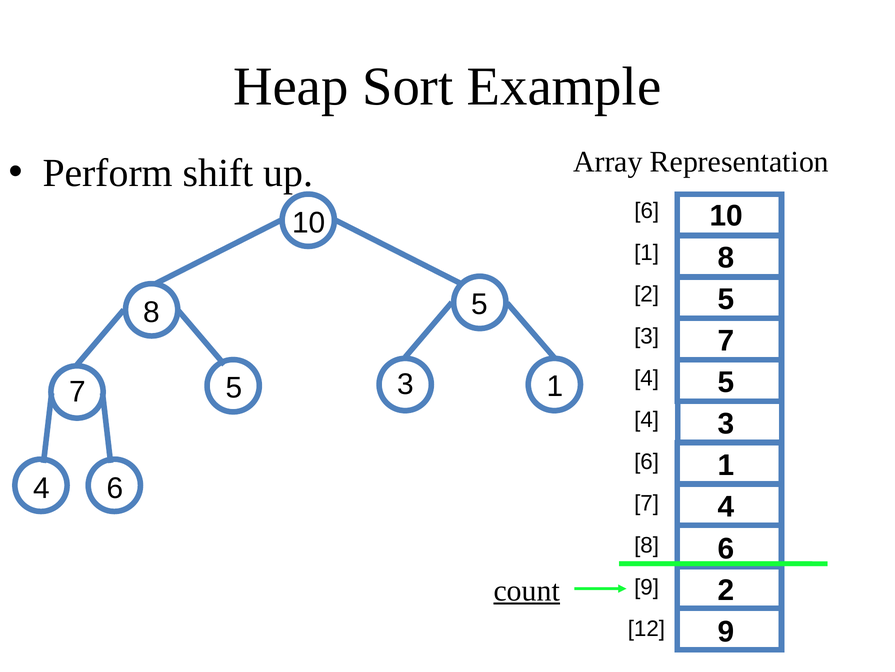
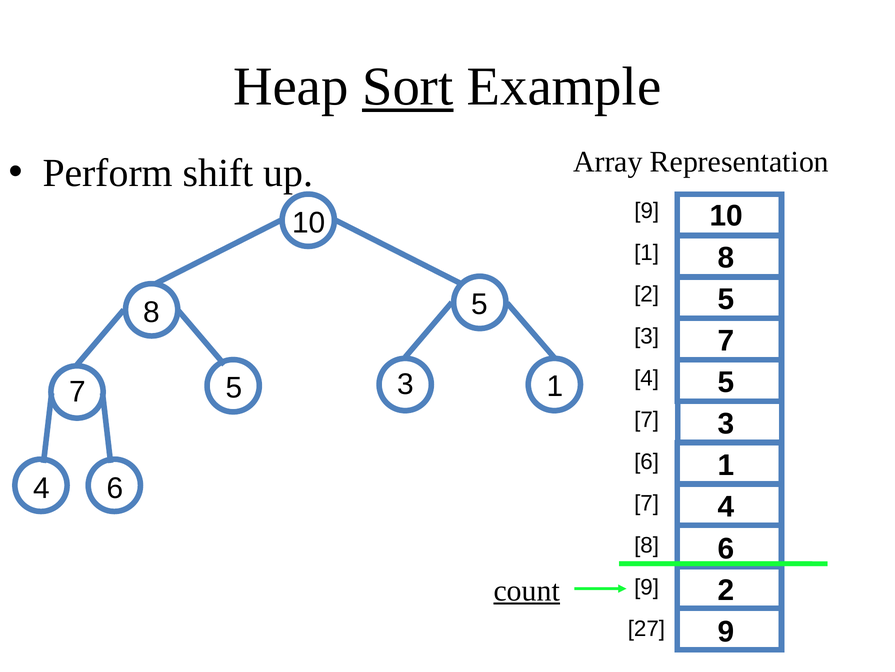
Sort underline: none -> present (408, 87)
6: 6 -> 9 (647, 211)
4: 4 -> 7 (647, 420)
12: 12 -> 27 (646, 628)
